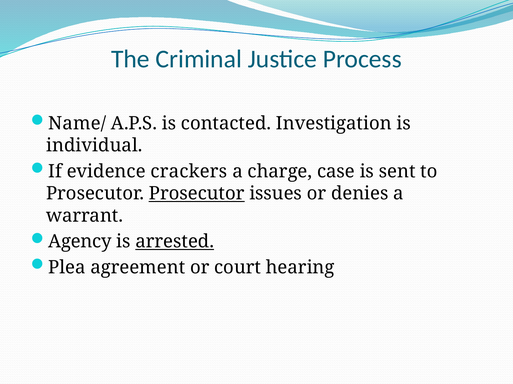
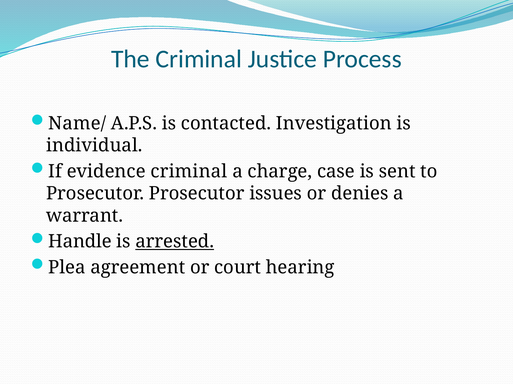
evidence crackers: crackers -> criminal (189, 172)
Prosecutor underline: present -> none (197, 194)
Agency: Agency -> Handle (80, 242)
